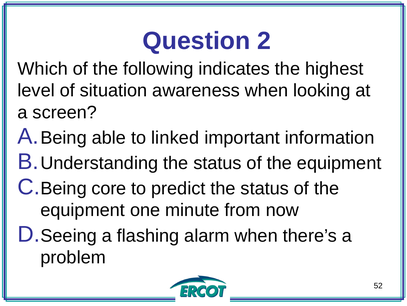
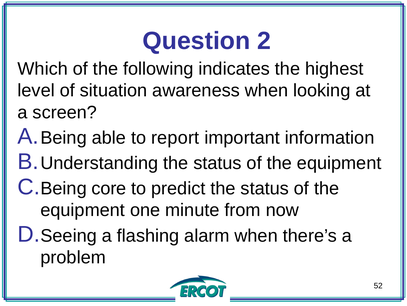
linked: linked -> report (175, 137)
